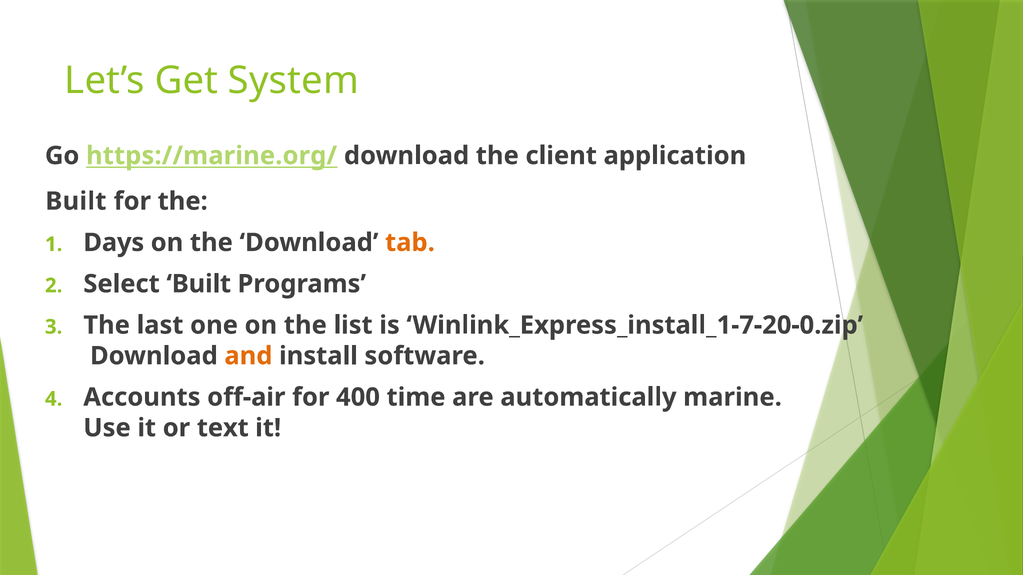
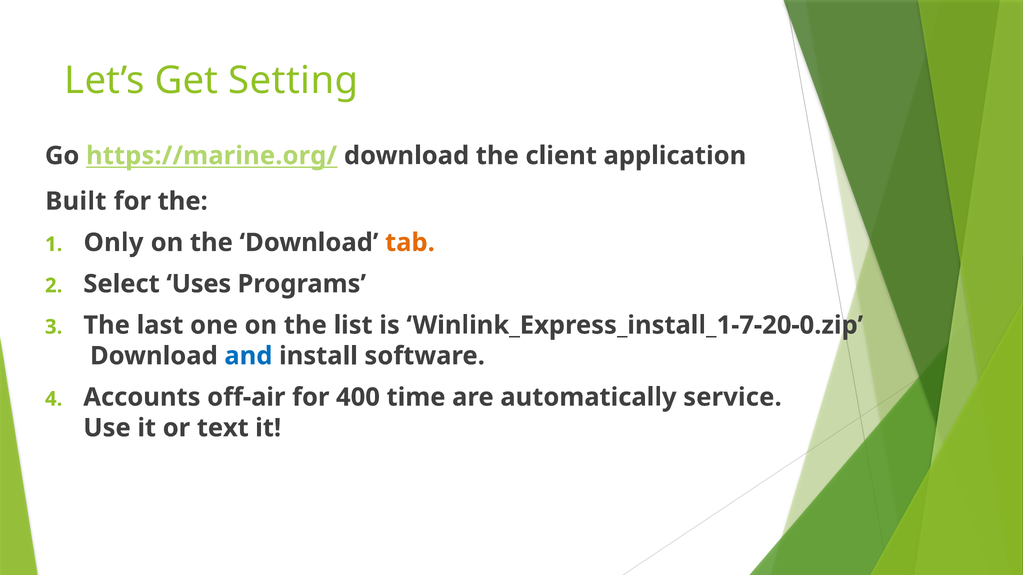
System: System -> Setting (293, 81)
Days: Days -> Only (114, 243)
Select Built: Built -> Uses (199, 284)
and colour: orange -> blue (248, 356)
marine: marine -> service (732, 398)
